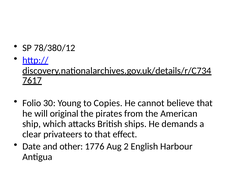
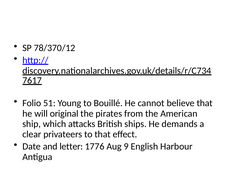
78/380/12: 78/380/12 -> 78/370/12 (55, 48)
30: 30 -> 51 (49, 103)
Copies: Copies -> Bouillé (108, 103)
other: other -> letter (71, 146)
2: 2 -> 9 (126, 146)
